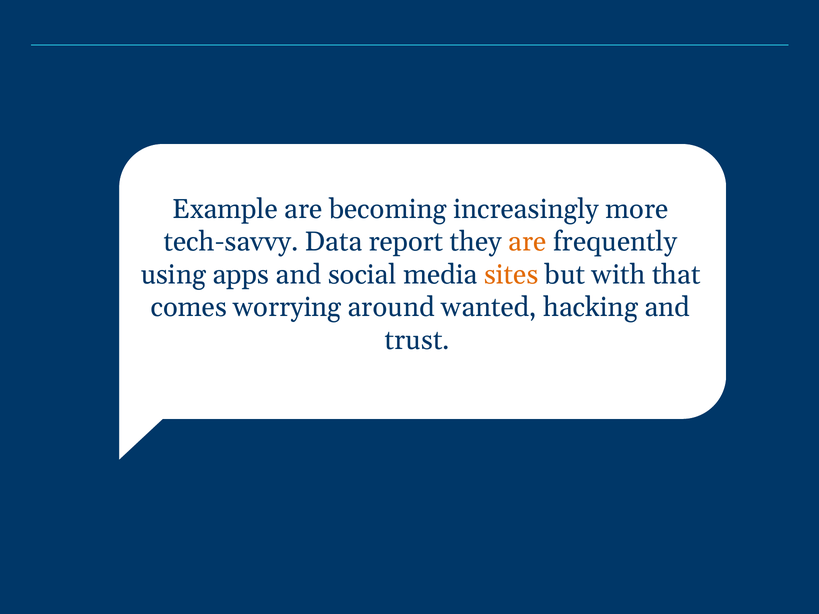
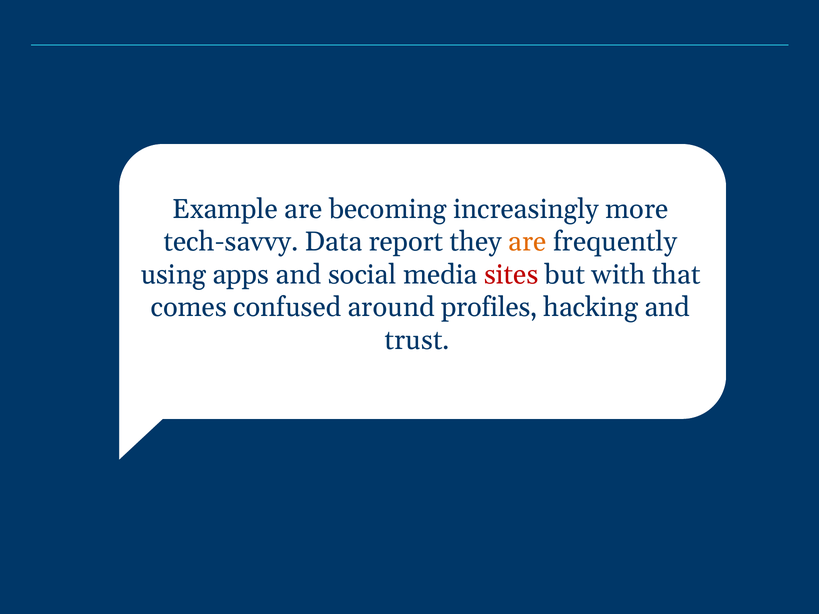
sites colour: orange -> red (511, 275)
worrying: worrying -> confused (287, 308)
wanted: wanted -> profiles (489, 308)
